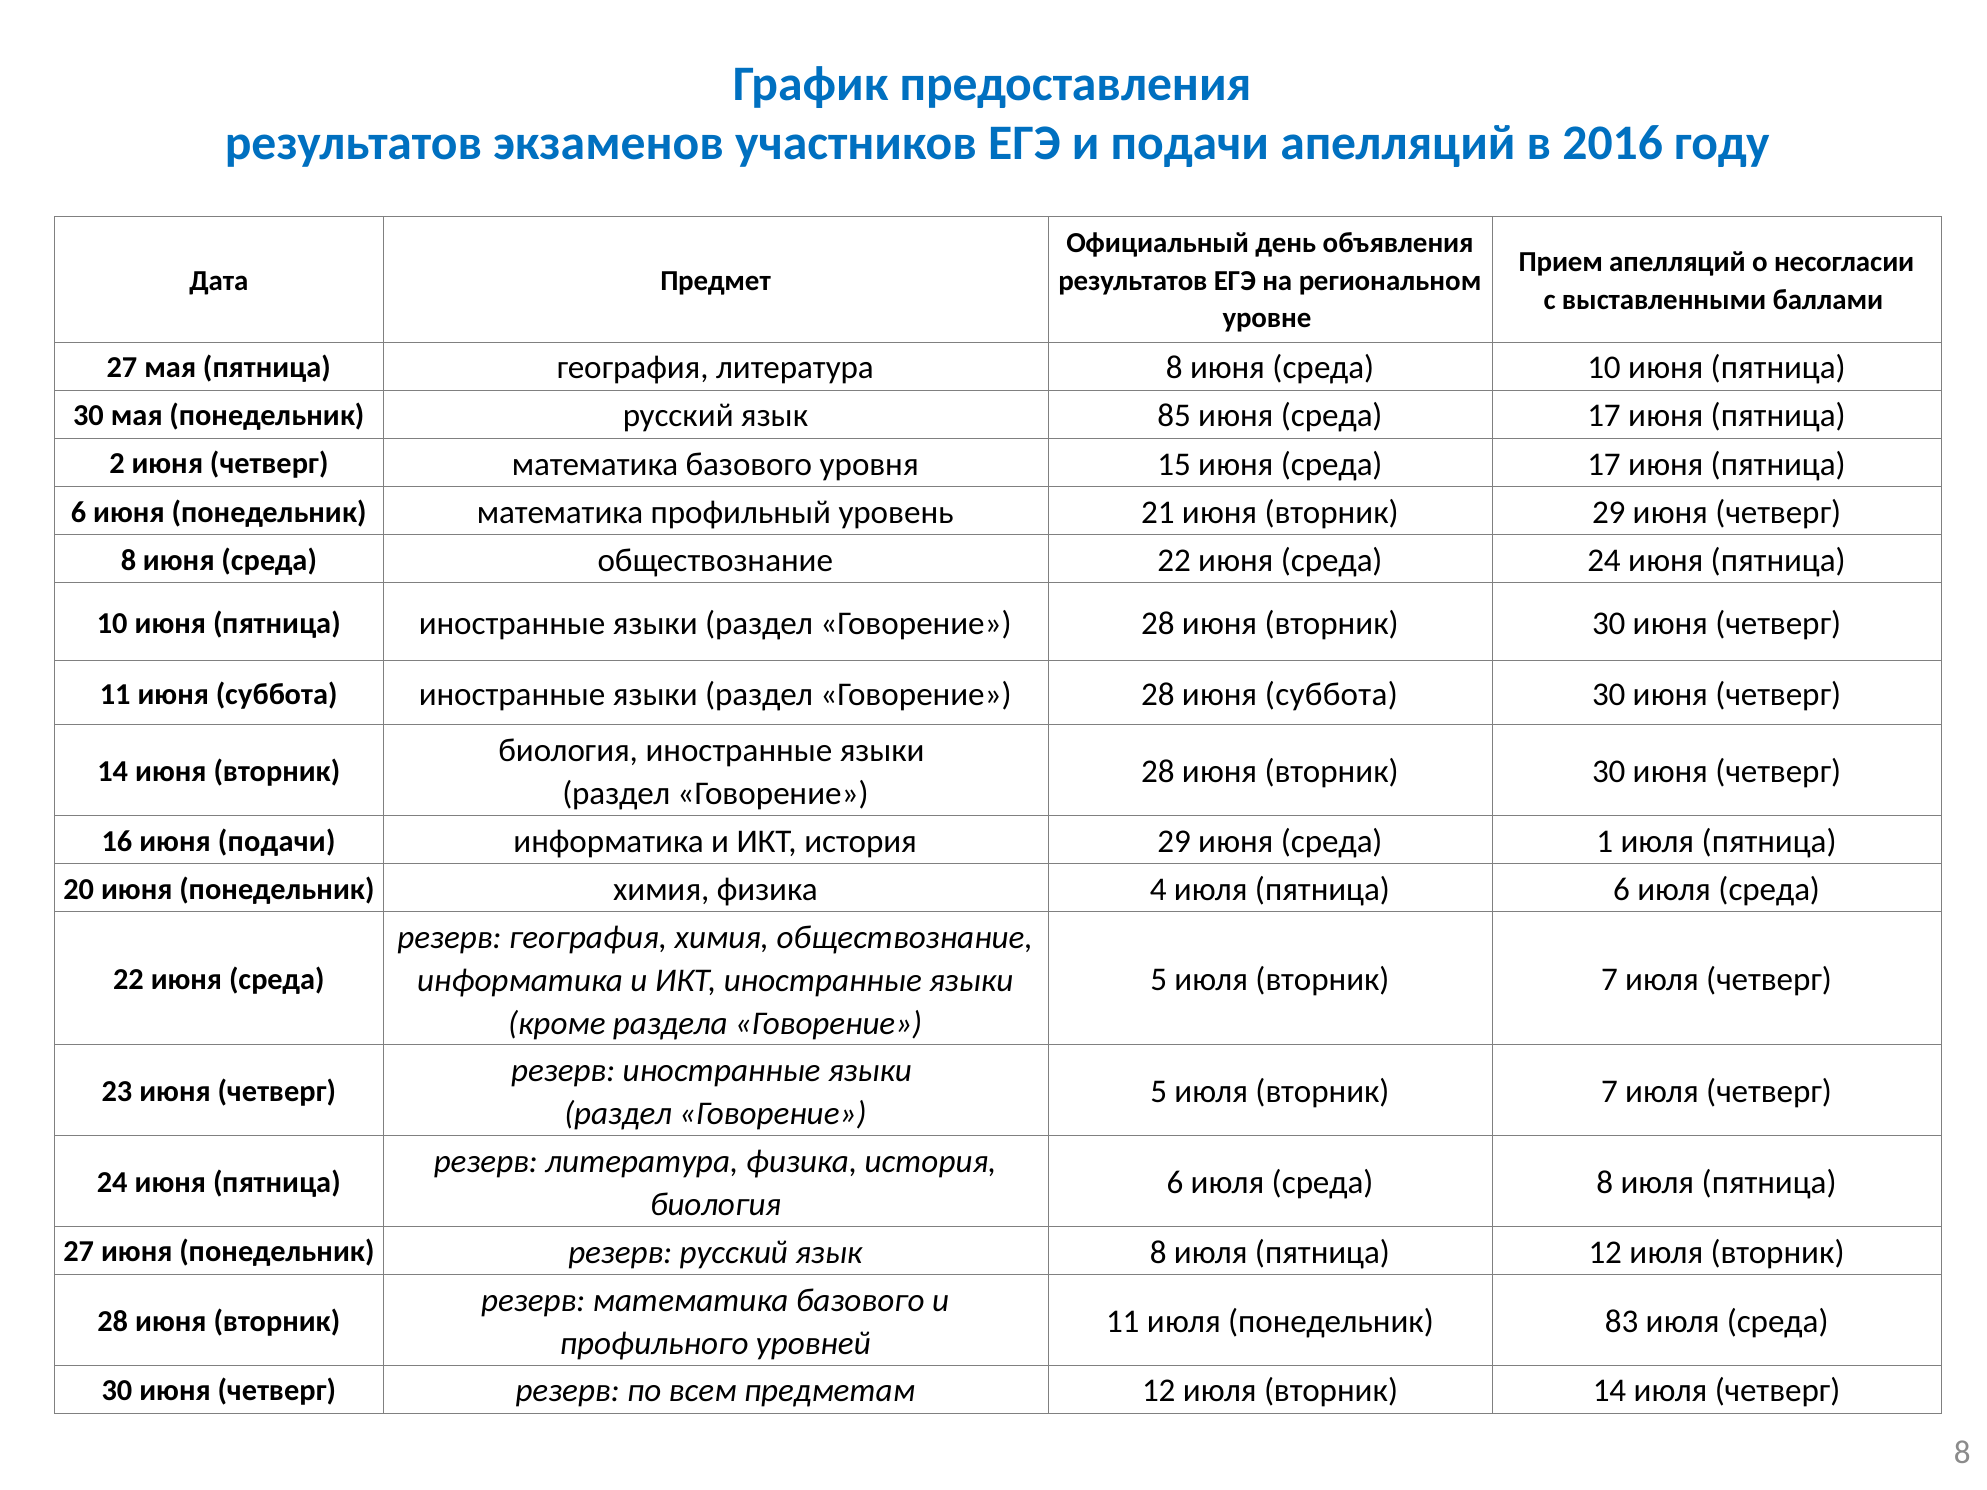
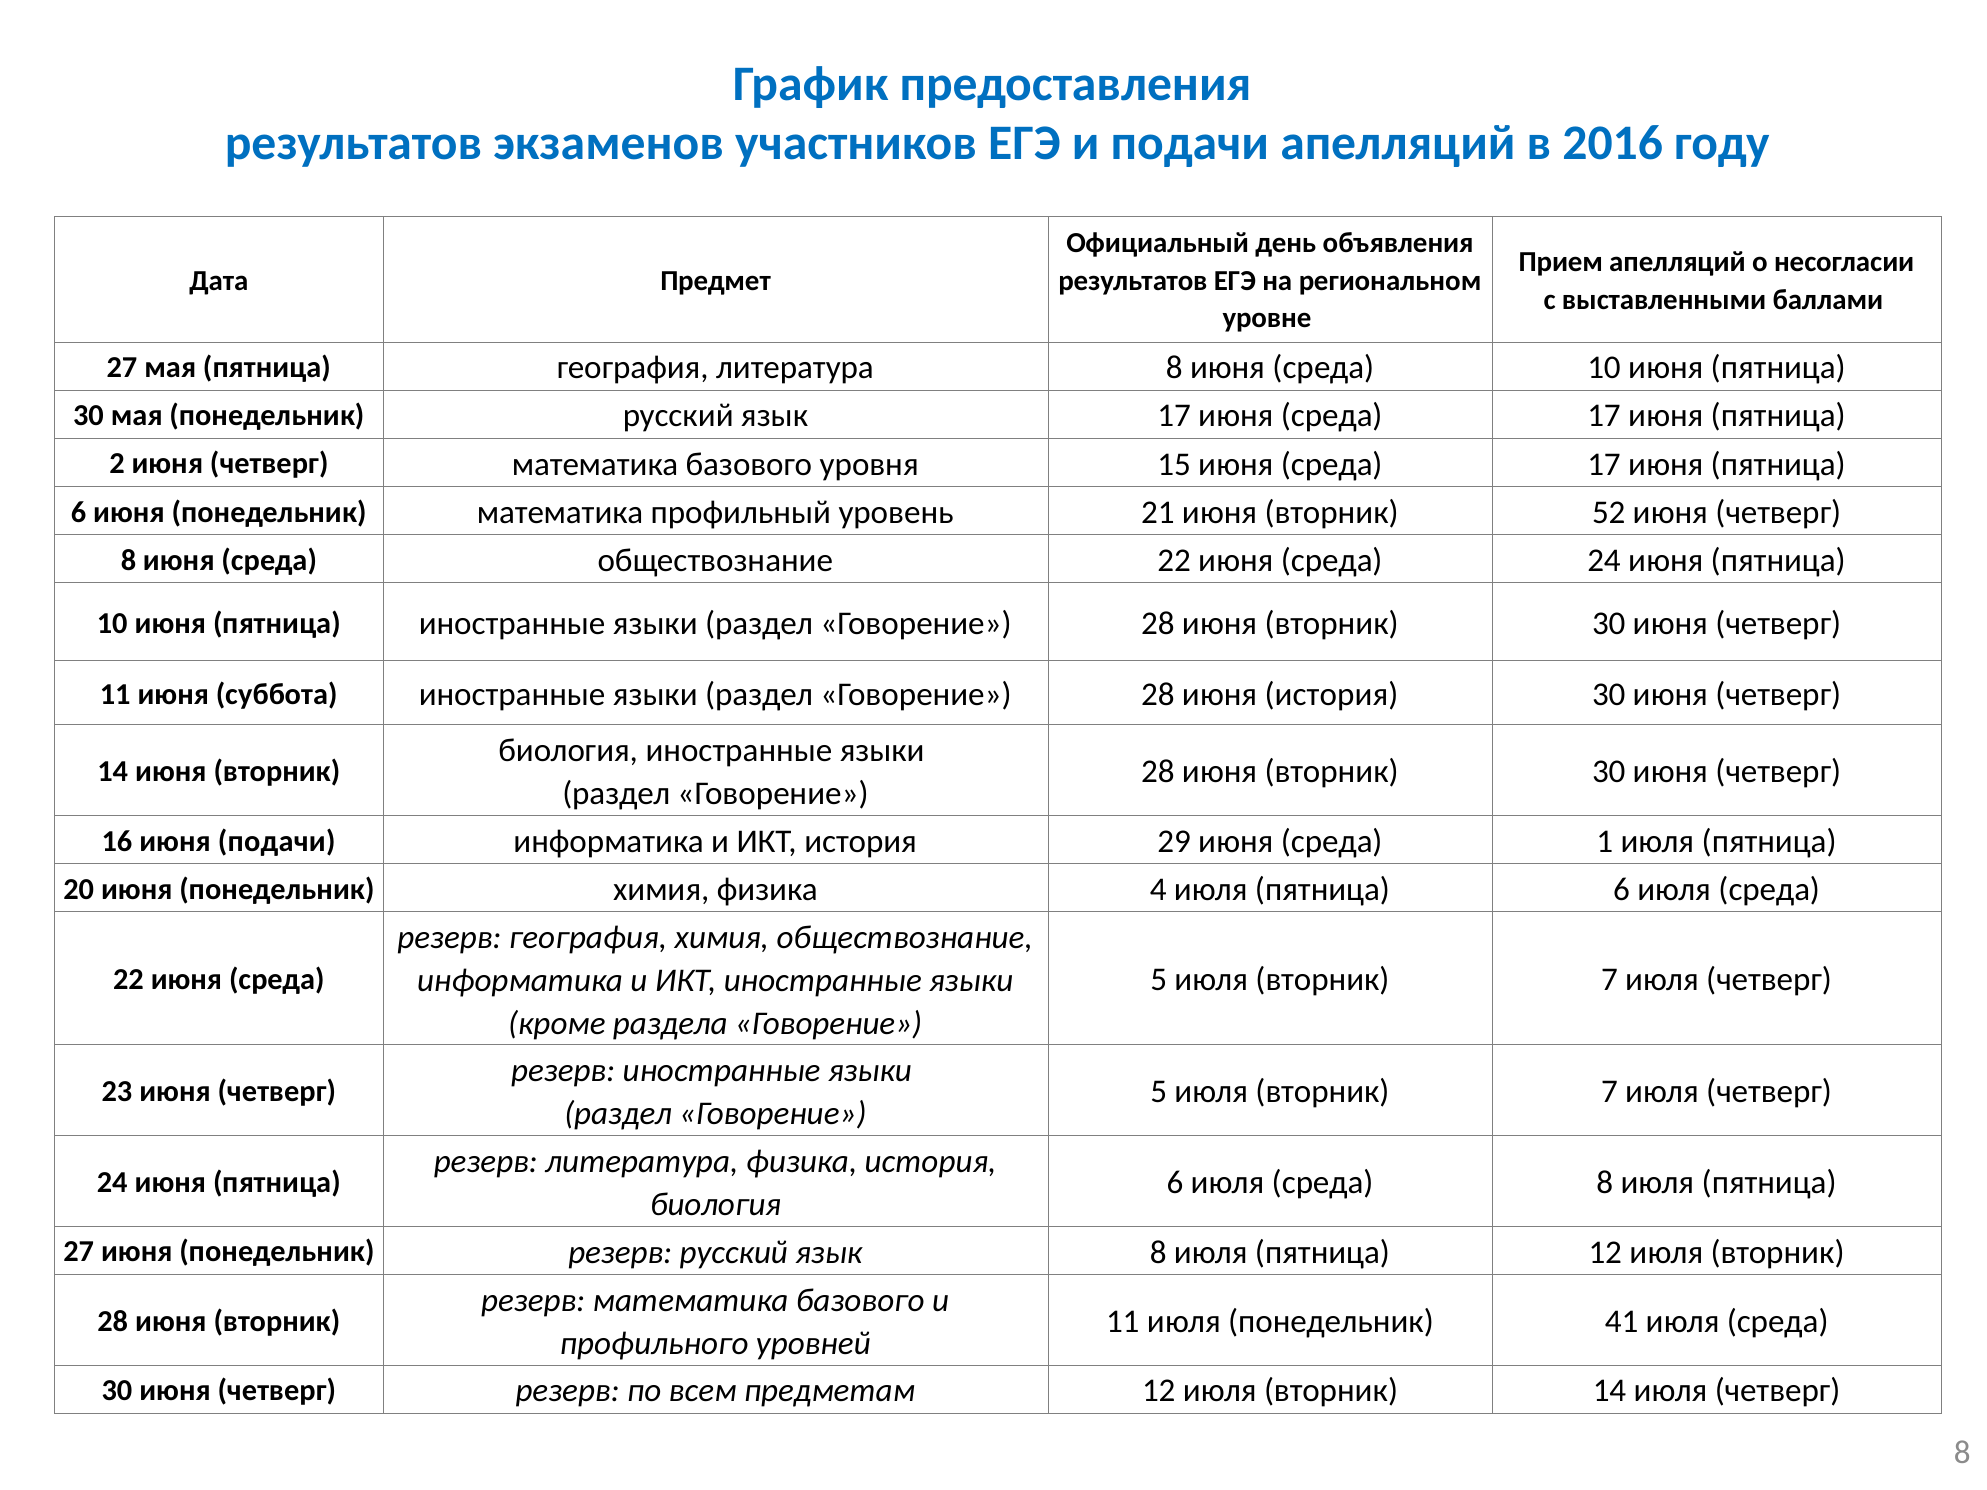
язык 85: 85 -> 17 (1174, 416)
вторник 29: 29 -> 52 (1609, 513)
28 июня суббота: суббота -> история (1331, 694)
83: 83 -> 41 (1622, 1321)
